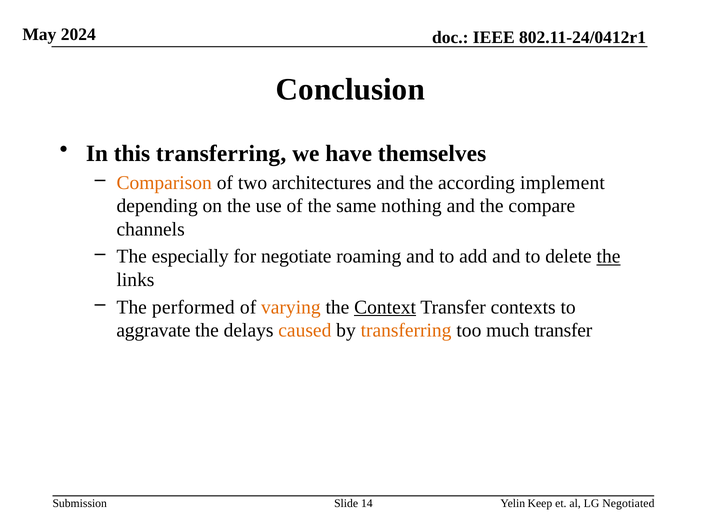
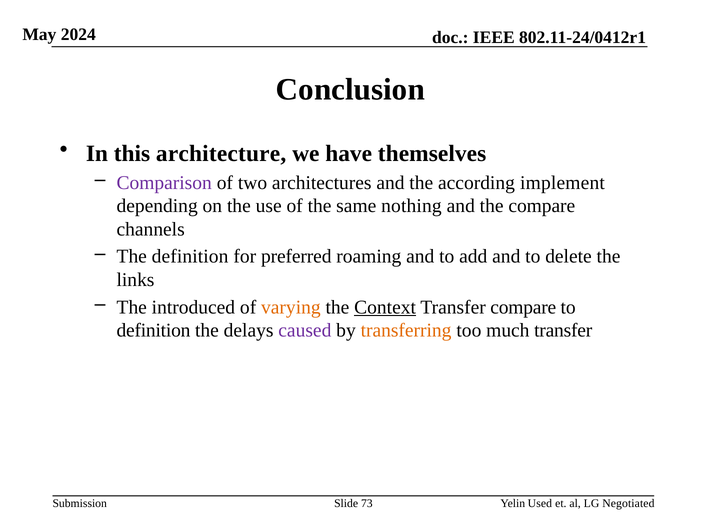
this transferring: transferring -> architecture (221, 154)
Comparison colour: orange -> purple (164, 183)
The especially: especially -> definition (190, 257)
negotiate: negotiate -> preferred (296, 257)
the underline: present -> none (609, 257)
performed: performed -> introduced (193, 308)
Transfer contexts: contexts -> compare (523, 308)
aggravate: aggravate -> definition (153, 331)
caused colour: orange -> purple (305, 331)
14: 14 -> 73 (367, 504)
Keep: Keep -> Used (540, 504)
